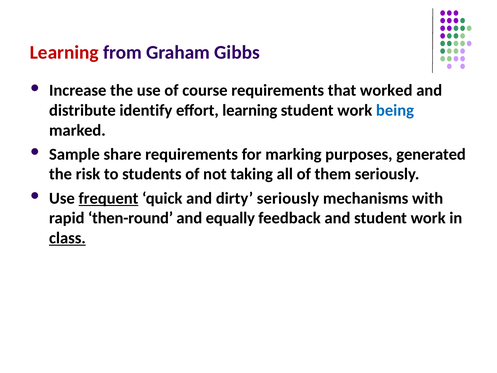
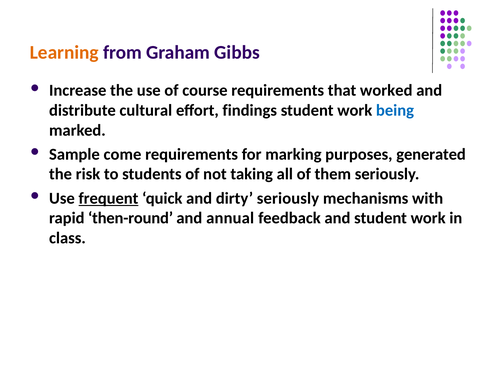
Learning colour: red -> orange (64, 52)
identify: identify -> cultural (146, 110)
effort learning: learning -> findings (250, 110)
share: share -> come (122, 154)
equally: equally -> annual (230, 218)
class underline: present -> none (67, 238)
